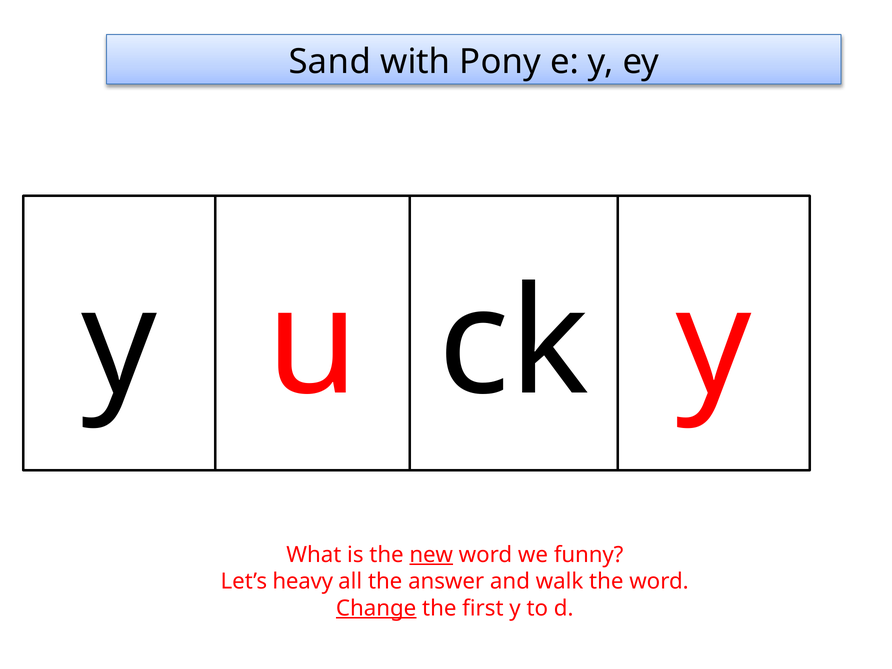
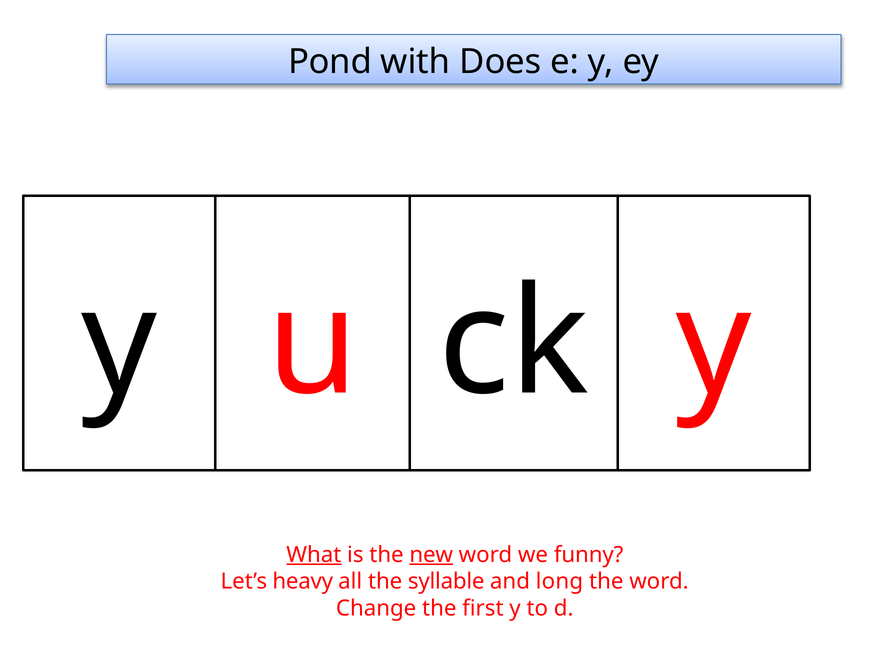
Sand: Sand -> Pond (330, 62)
Pony: Pony -> Does (500, 62)
What underline: none -> present (314, 555)
answer: answer -> syllable (446, 582)
walk: walk -> long (559, 582)
Change underline: present -> none (376, 608)
